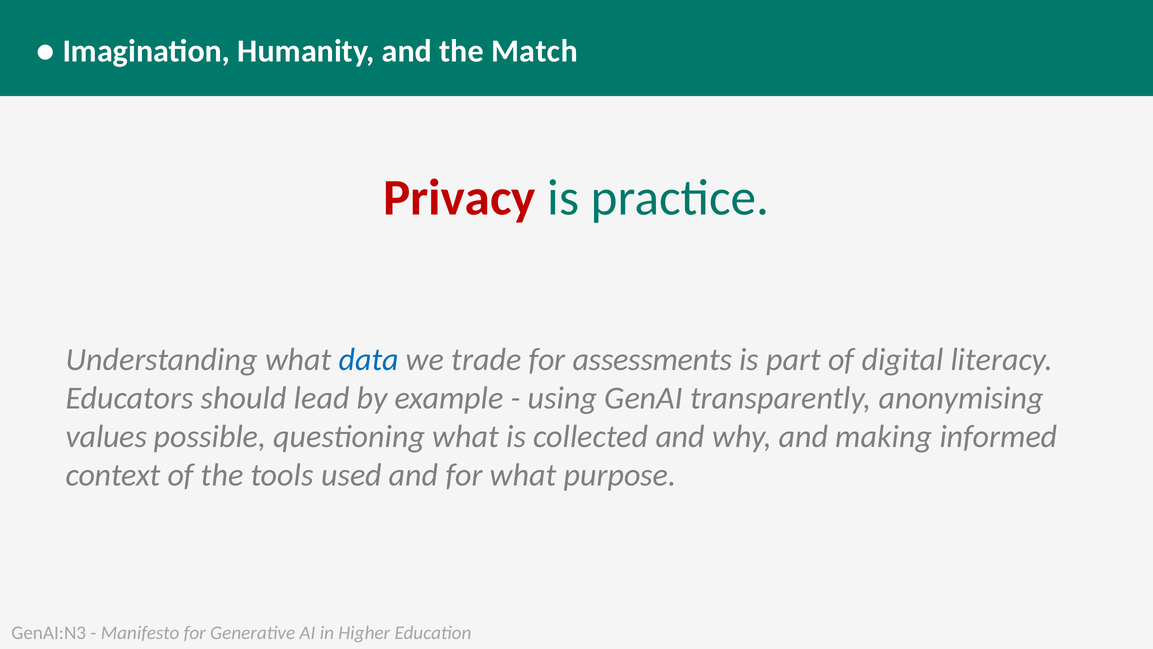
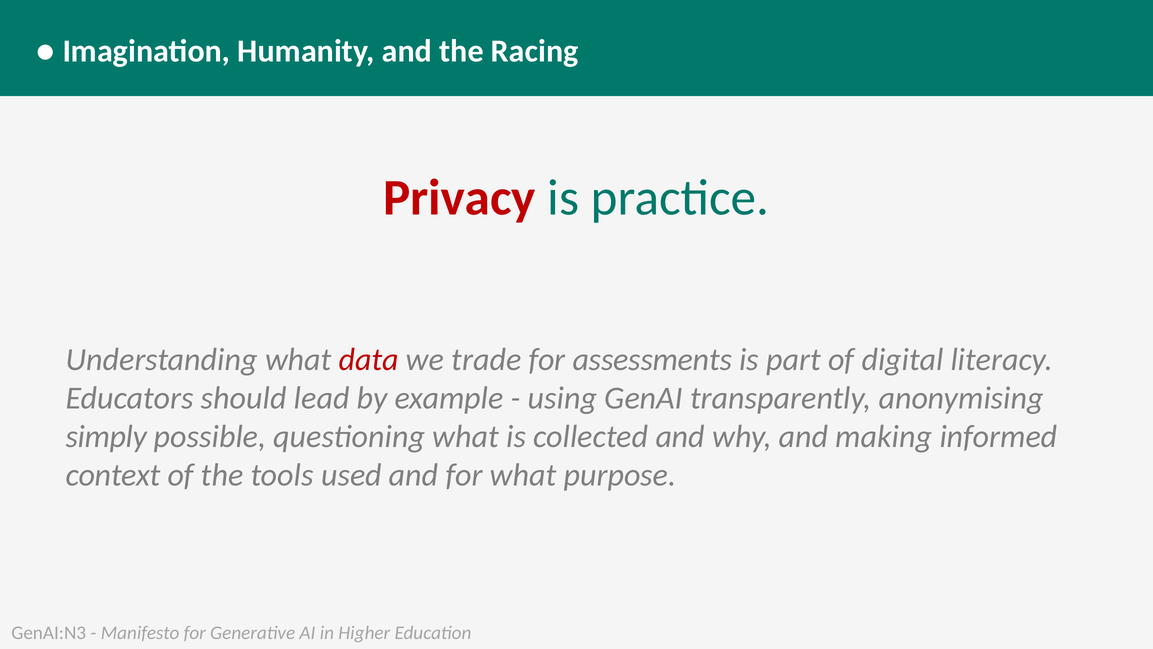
Match: Match -> Racing (535, 51)
data colour: blue -> red (369, 360)
values: values -> simply (106, 437)
